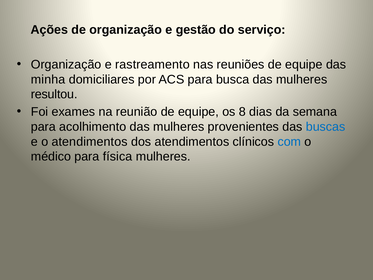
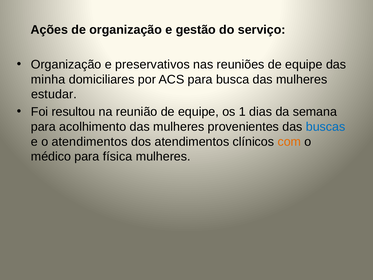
rastreamento: rastreamento -> preservativos (152, 64)
resultou: resultou -> estudar (54, 94)
exames: exames -> resultou (73, 112)
8: 8 -> 1 (242, 112)
com colour: blue -> orange (289, 142)
